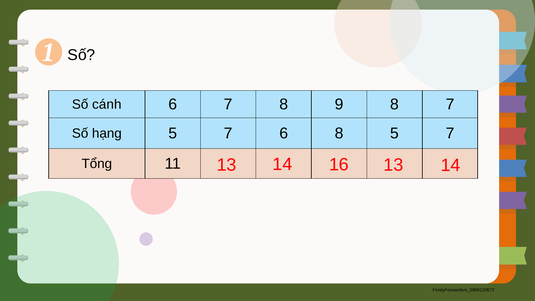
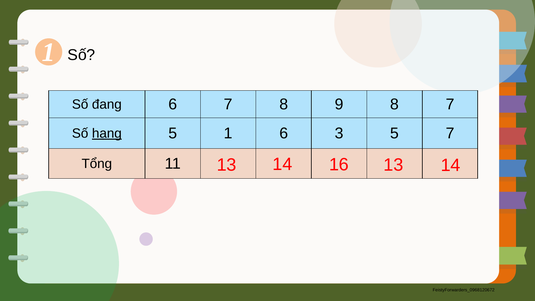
cánh: cánh -> đang (107, 104)
hạng underline: none -> present (107, 133)
7: 7 -> 1 (228, 133)
6 8: 8 -> 3 (339, 133)
